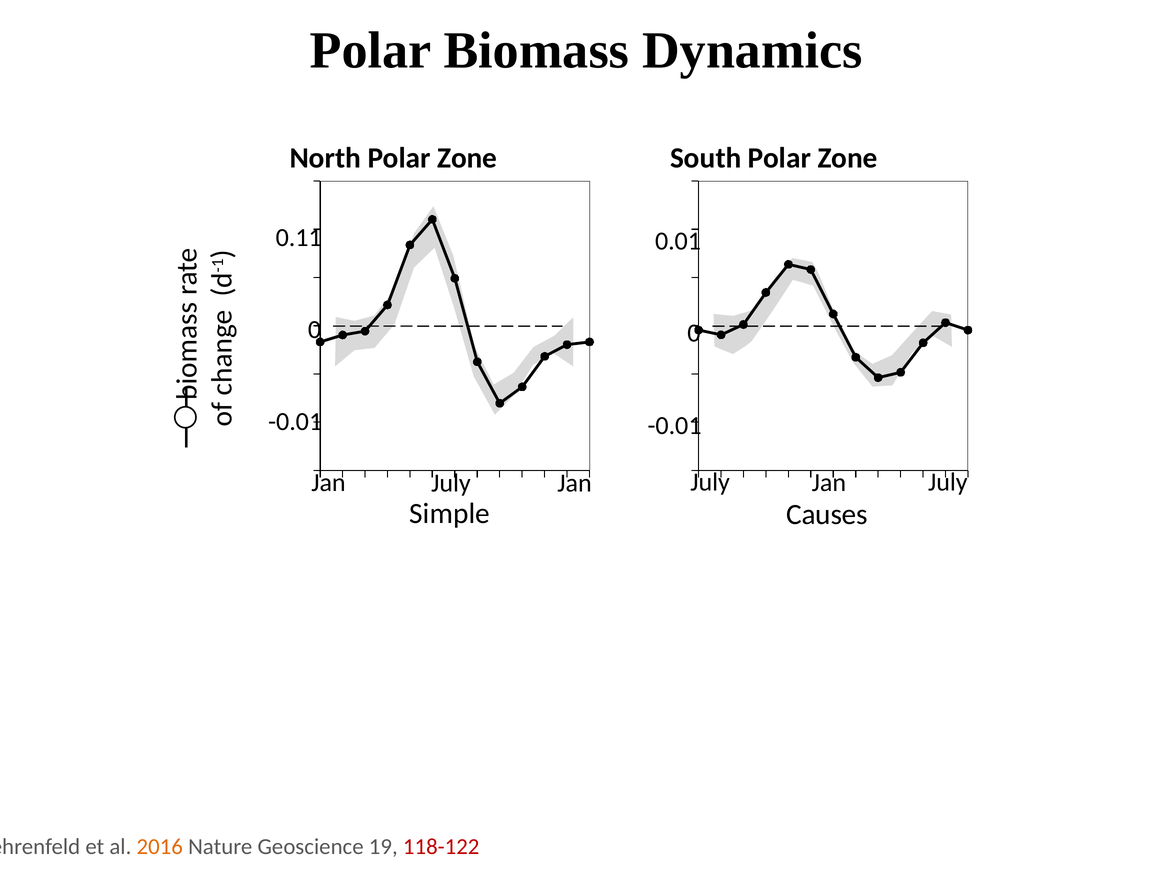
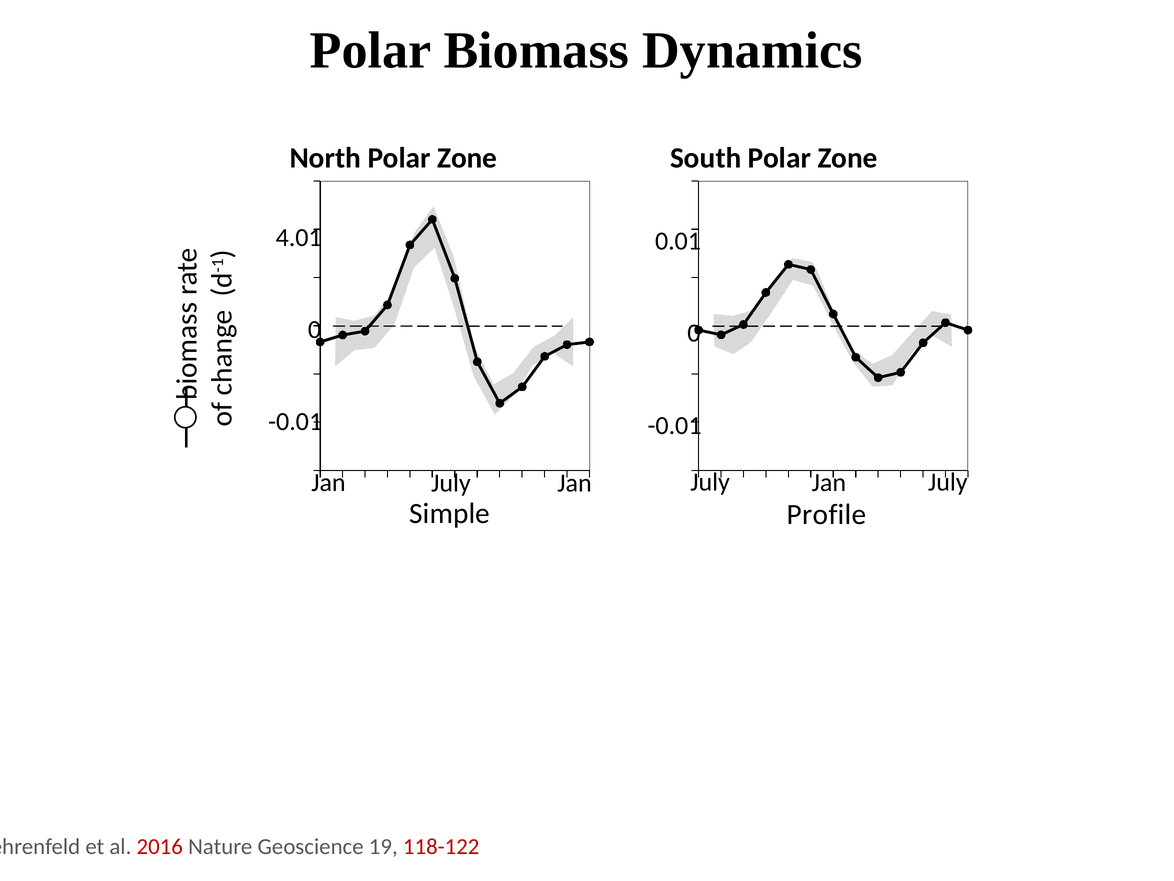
0.11: 0.11 -> 4.01 (299, 237)
Causes: Causes -> Profile (827, 514)
2016 colour: orange -> red (160, 846)
